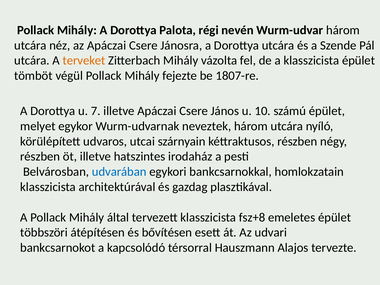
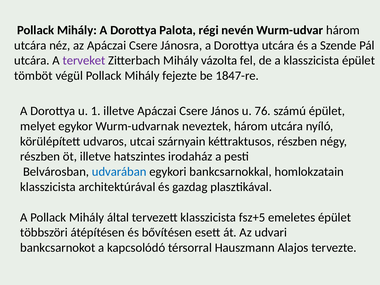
terveket colour: orange -> purple (84, 61)
1807-re: 1807-re -> 1847-re (237, 76)
7: 7 -> 1 (96, 111)
10: 10 -> 76 (263, 111)
fsz+8: fsz+8 -> fsz+5 (252, 217)
